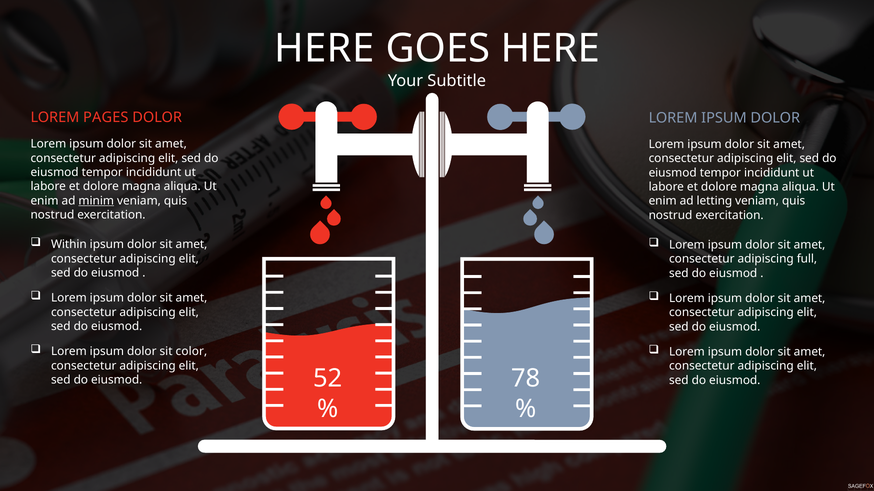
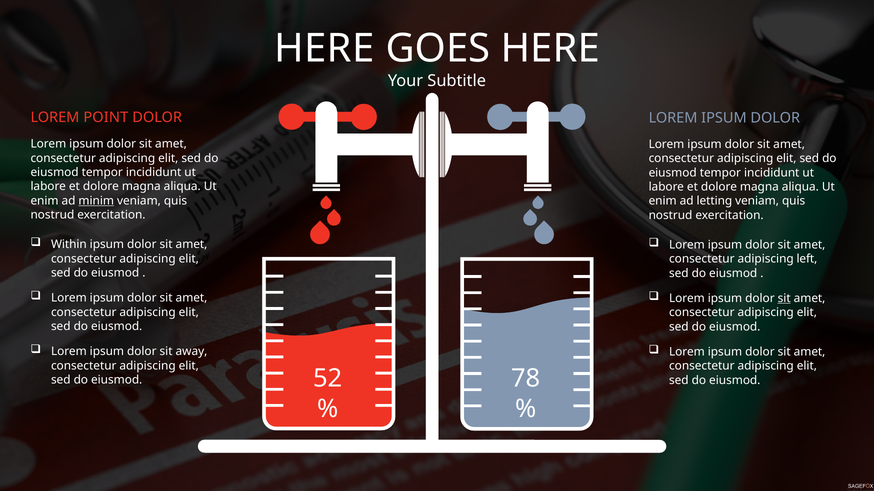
PAGES: PAGES -> POINT (106, 118)
full: full -> left (807, 259)
sit underline: none -> present (784, 299)
color: color -> away (191, 352)
